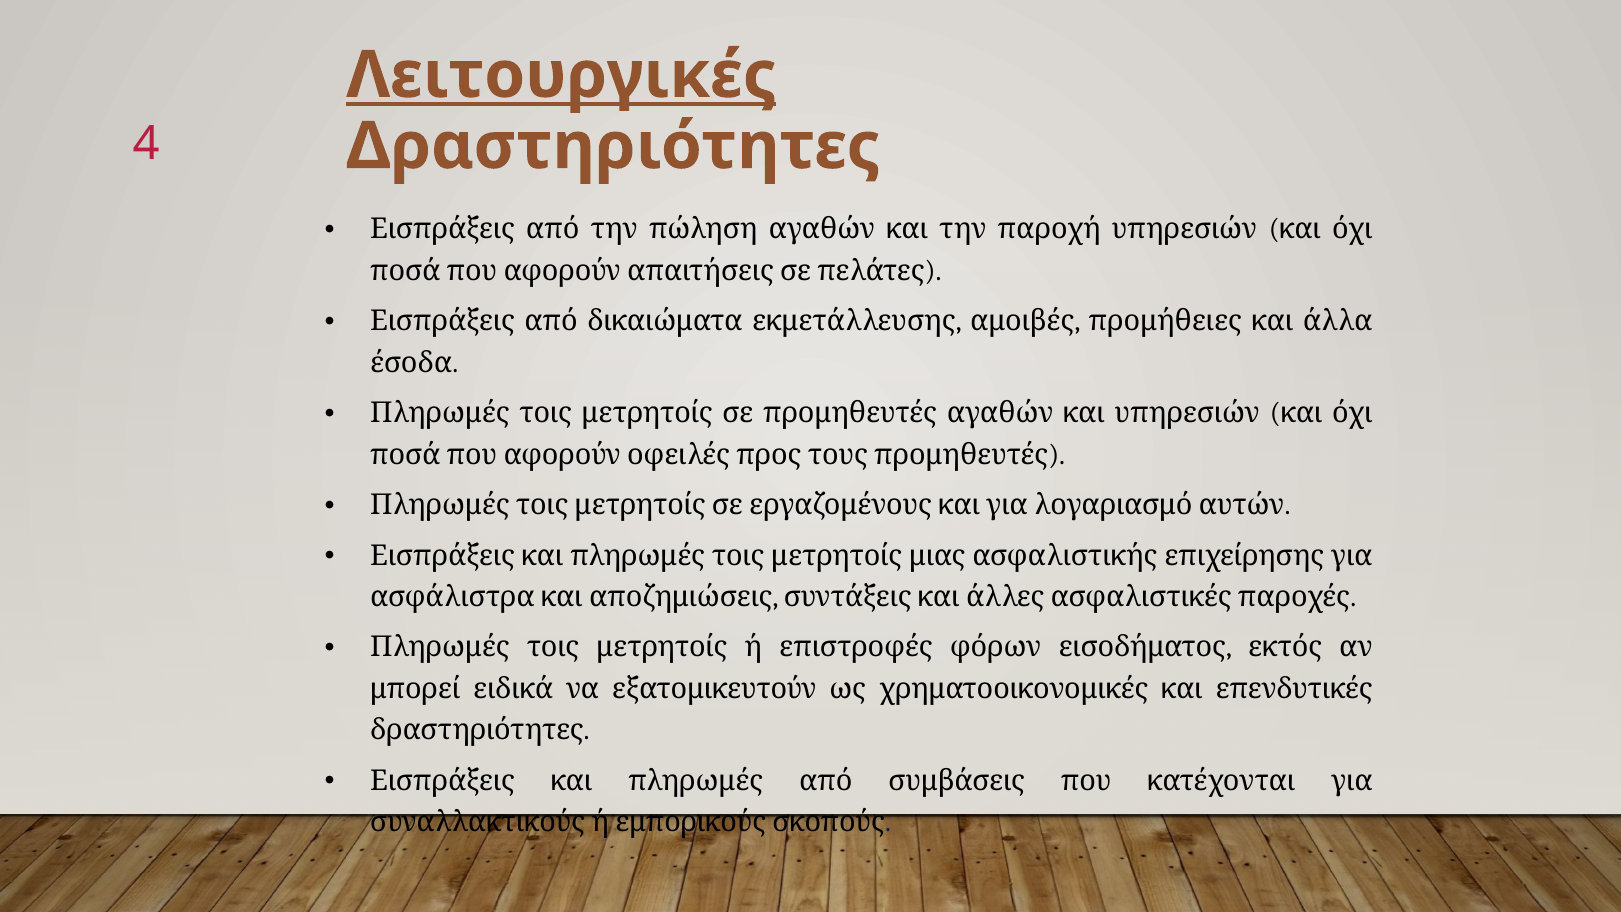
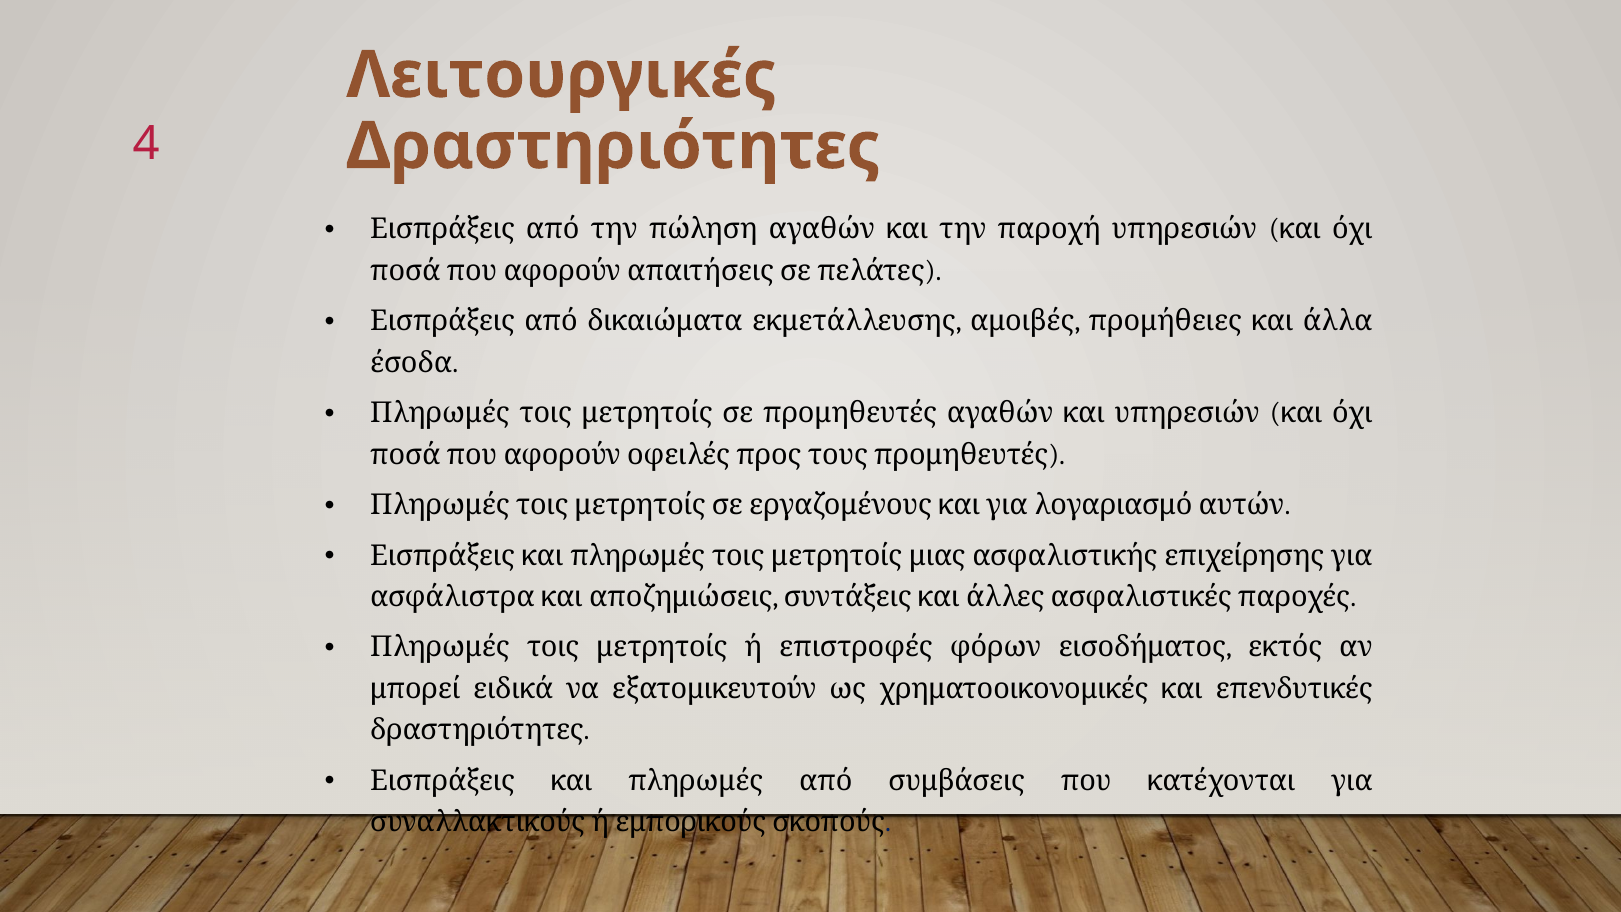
Λειτουργικές underline: present -> none (561, 75)
